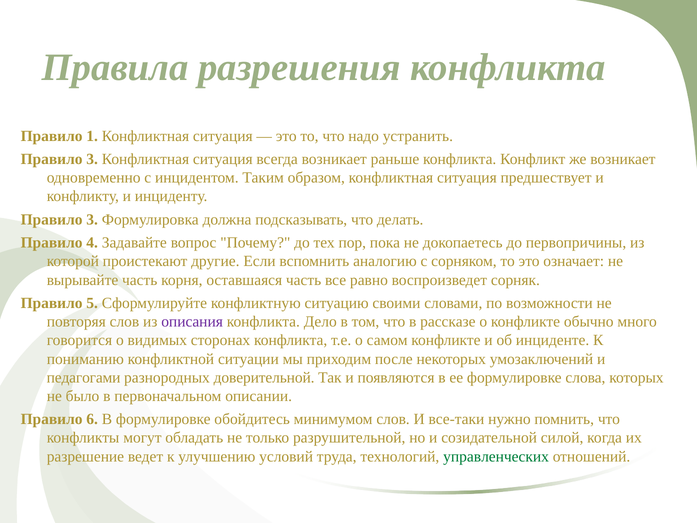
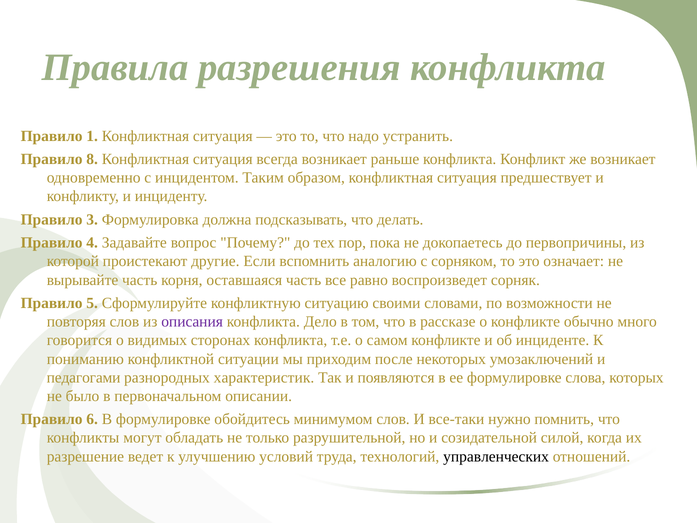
3: 3 -> 8 (92, 159)
доверительной: доверительной -> характеристик (264, 377)
управленческих colour: green -> black (496, 456)
